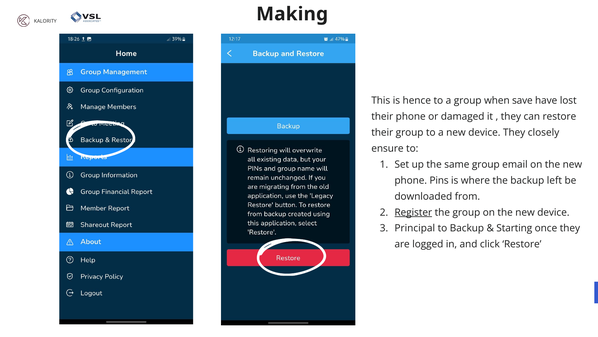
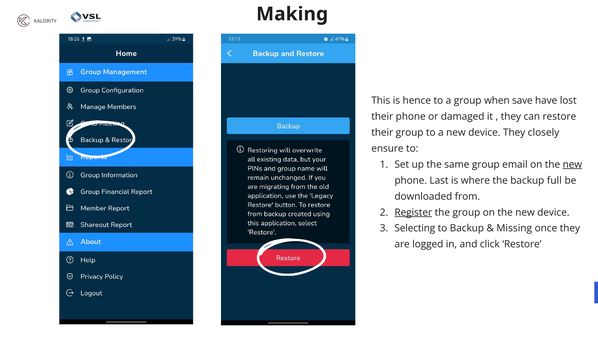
new underline: none -> present (572, 164)
Pins: Pins -> Last (439, 180)
left: left -> full (554, 180)
Principal: Principal -> Selecting (415, 228)
Starting: Starting -> Missing (514, 228)
